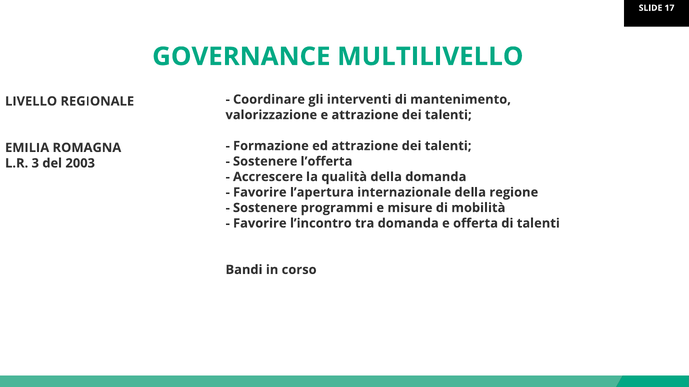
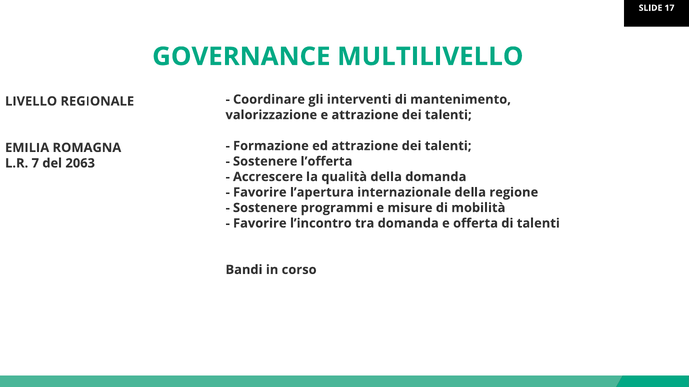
3: 3 -> 7 (35, 163)
2003: 2003 -> 2063 (80, 163)
